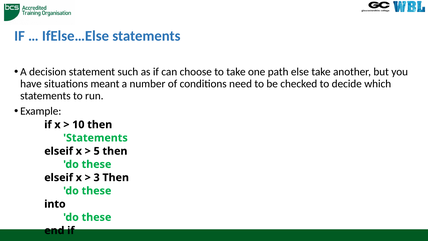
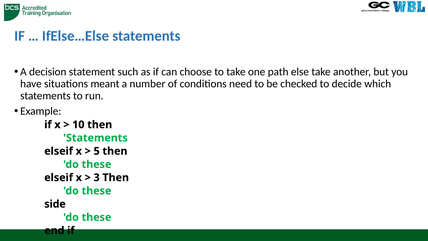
into: into -> side (55, 204)
